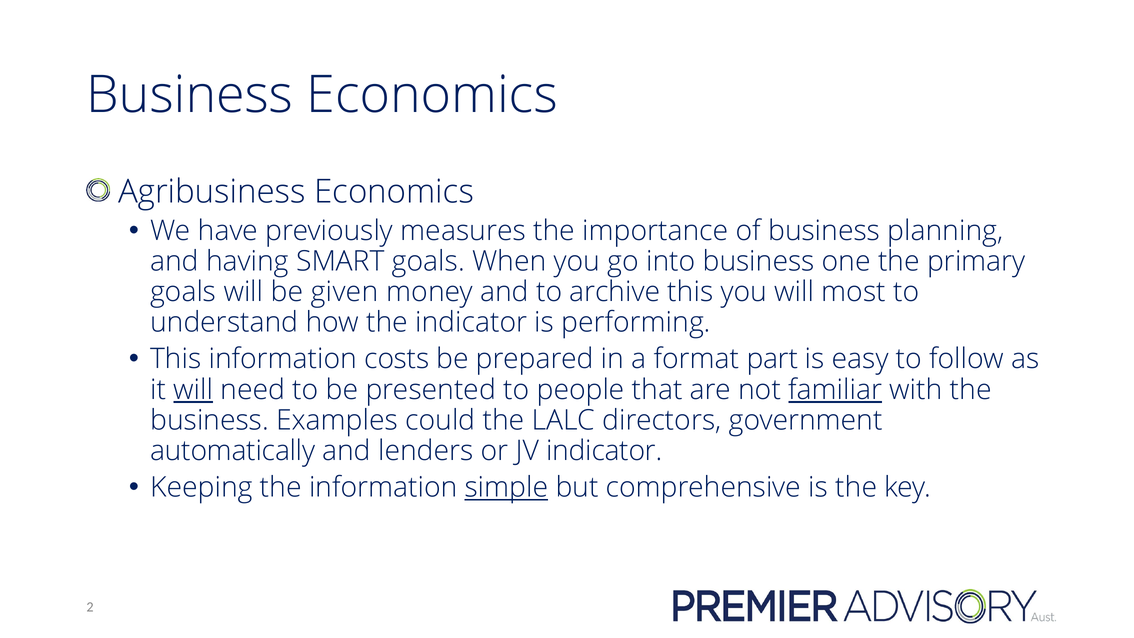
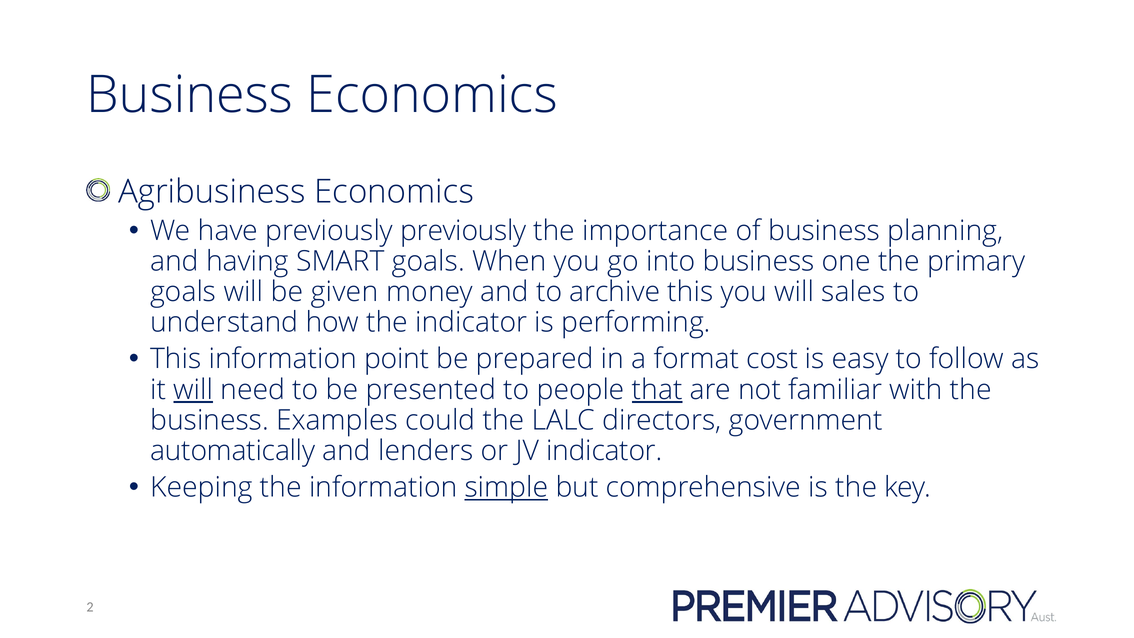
previously measures: measures -> previously (463, 231)
most: most -> sales (853, 292)
costs: costs -> point (397, 359)
part: part -> cost (772, 359)
that underline: none -> present (657, 390)
familiar underline: present -> none (835, 390)
